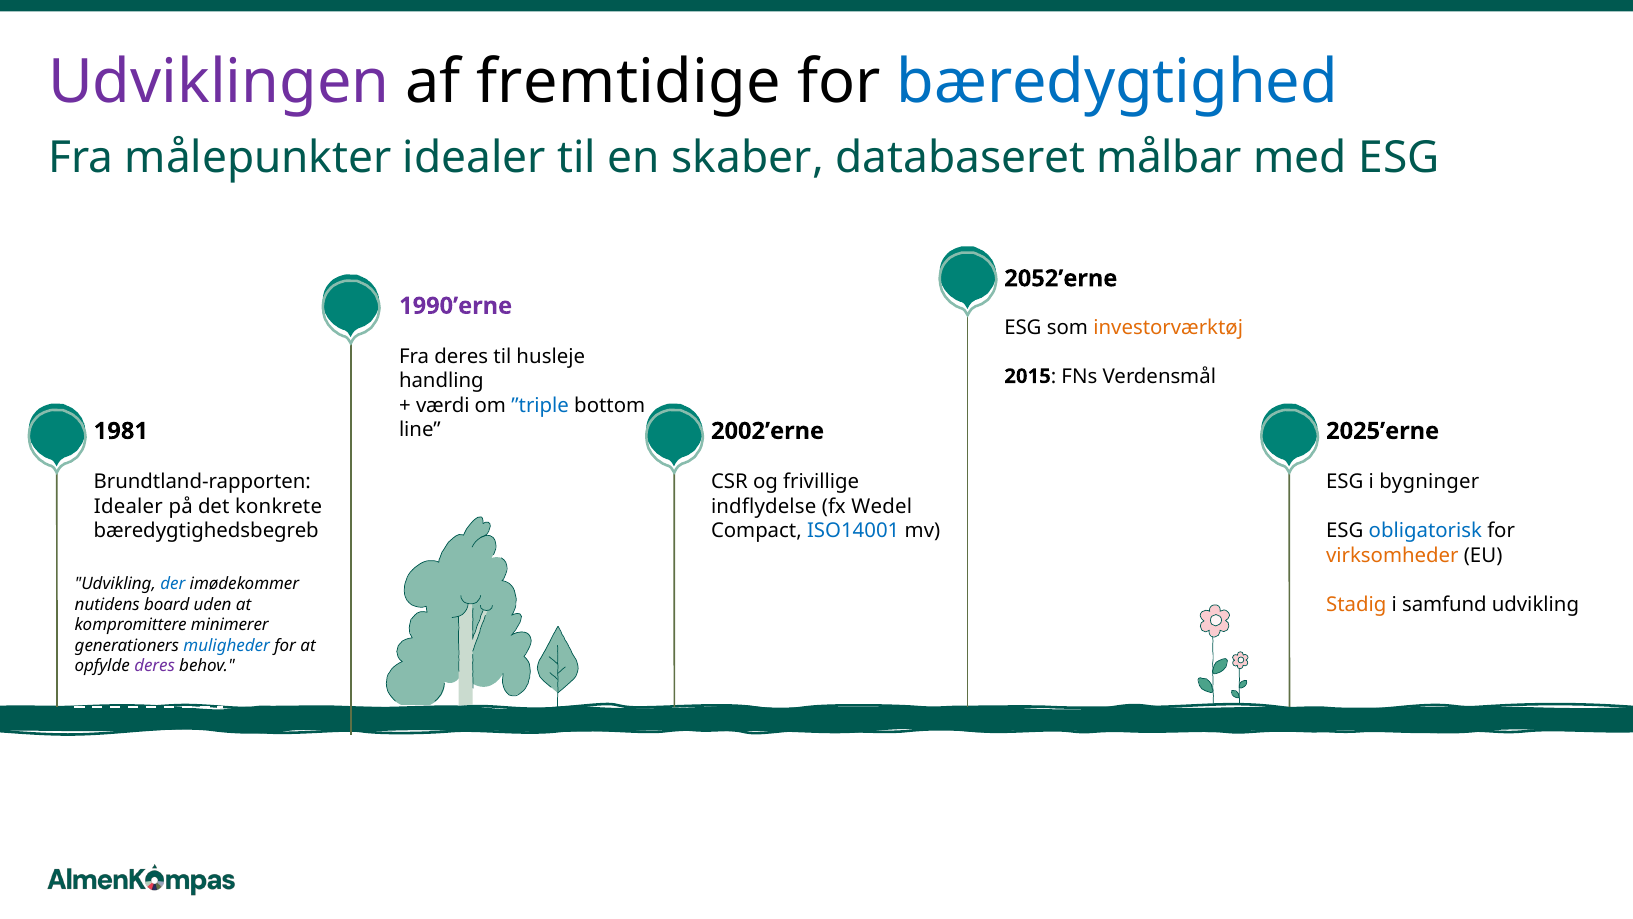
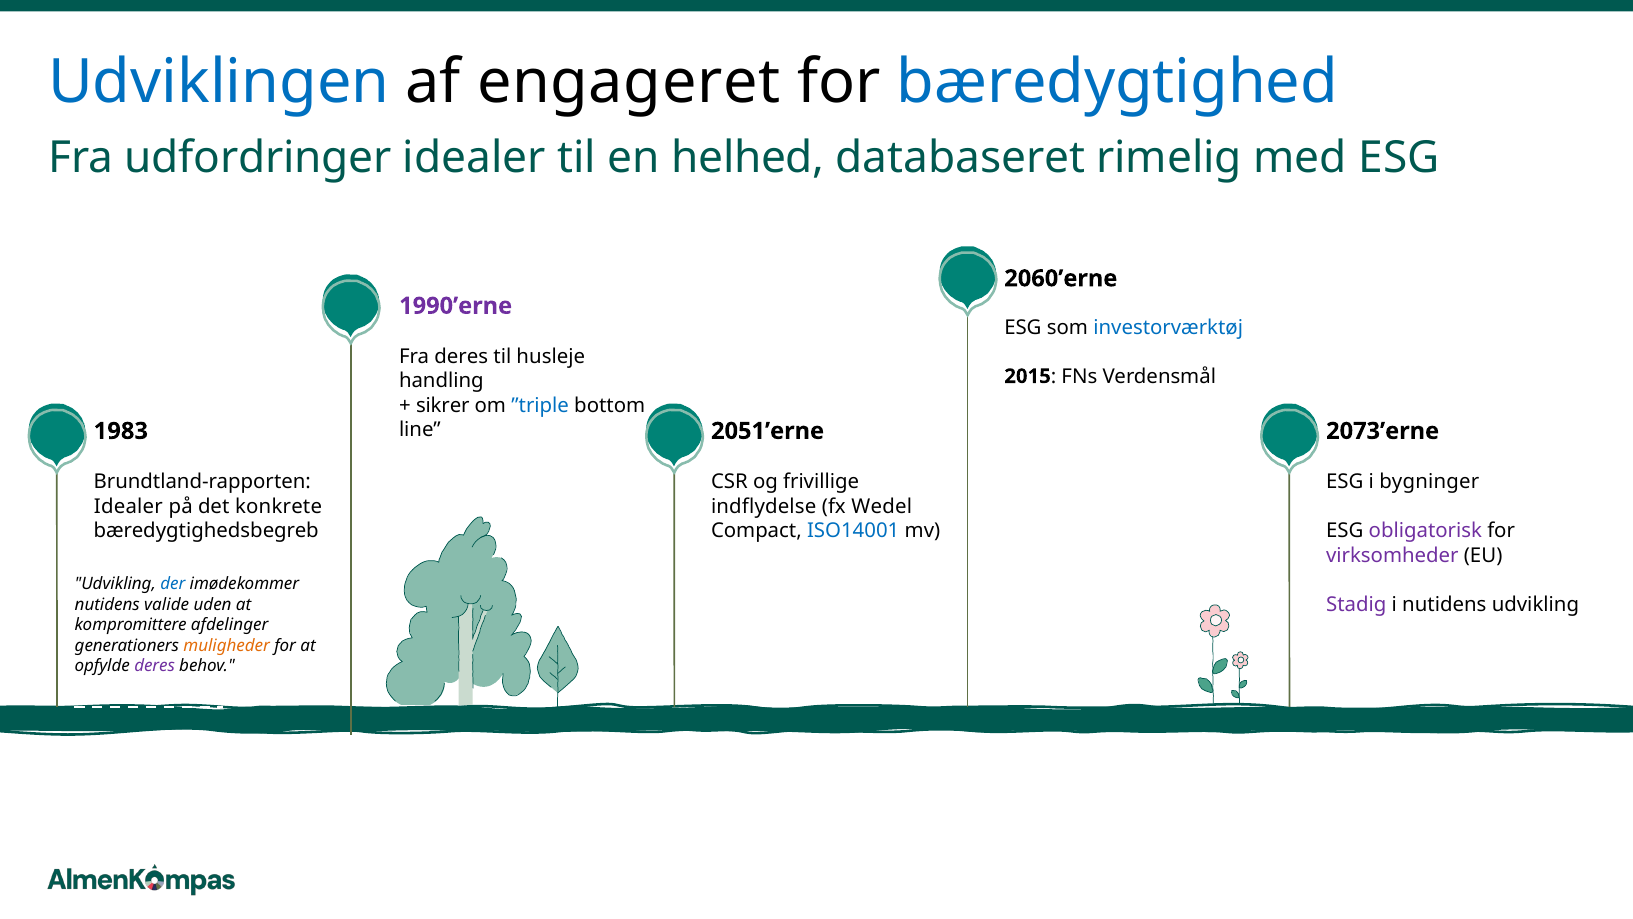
Udviklingen colour: purple -> blue (219, 82)
fremtidige: fremtidige -> engageret (629, 82)
målepunkter: målepunkter -> udfordringer (258, 158)
skaber: skaber -> helhed (748, 158)
målbar: målbar -> rimelig (1169, 158)
2052’erne: 2052’erne -> 2060’erne (1061, 278)
investorværktøj colour: orange -> blue (1168, 327)
værdi: værdi -> sikrer (443, 406)
2002’erne: 2002’erne -> 2051’erne (768, 431)
1981: 1981 -> 1983 (121, 431)
2025’erne: 2025’erne -> 2073’erne (1383, 431)
obligatorisk colour: blue -> purple (1425, 531)
virksomheder colour: orange -> purple (1392, 555)
Stadig colour: orange -> purple (1356, 604)
i samfund: samfund -> nutidens (1444, 604)
board: board -> valide (167, 604)
minimerer: minimerer -> afdelinger (230, 625)
muligheder colour: blue -> orange (227, 645)
